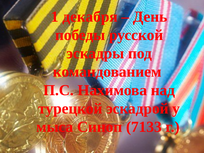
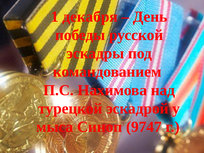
7133: 7133 -> 9747 (144, 127)
